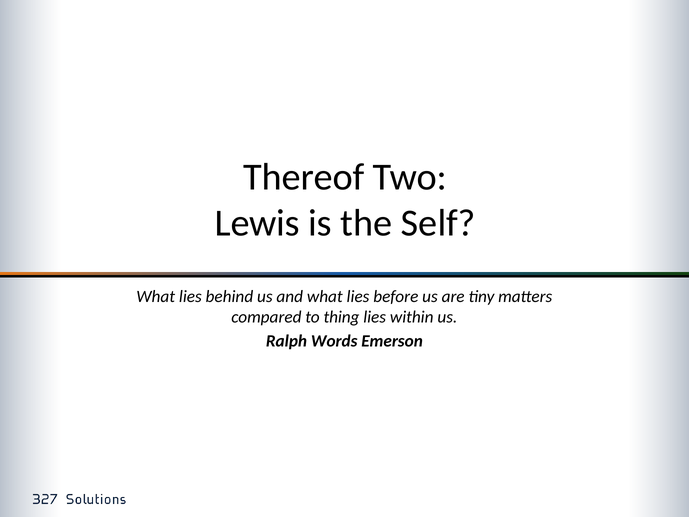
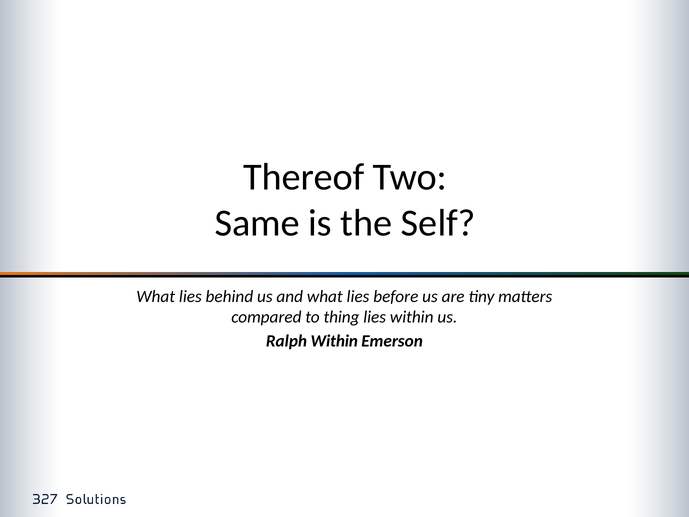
Lewis: Lewis -> Same (257, 223)
Ralph Words: Words -> Within (334, 341)
